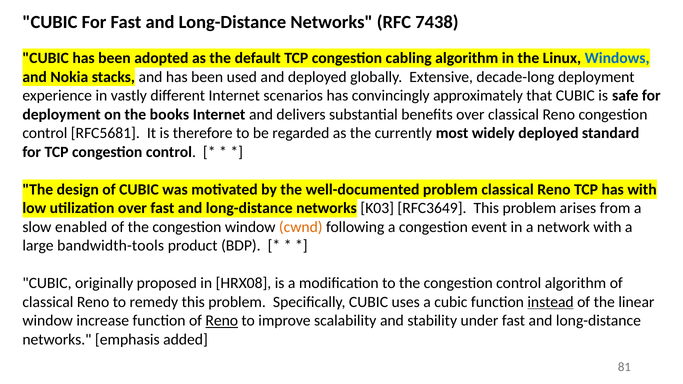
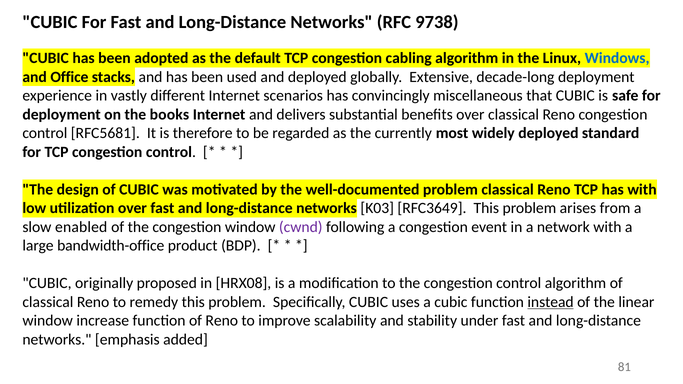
7438: 7438 -> 9738 (437, 22)
Nokia: Nokia -> Office (69, 77)
approximately: approximately -> miscellaneous (478, 96)
cwnd colour: orange -> purple (301, 227)
bandwidth-tools: bandwidth-tools -> bandwidth-office (111, 246)
Reno underline: present -> none (222, 321)
